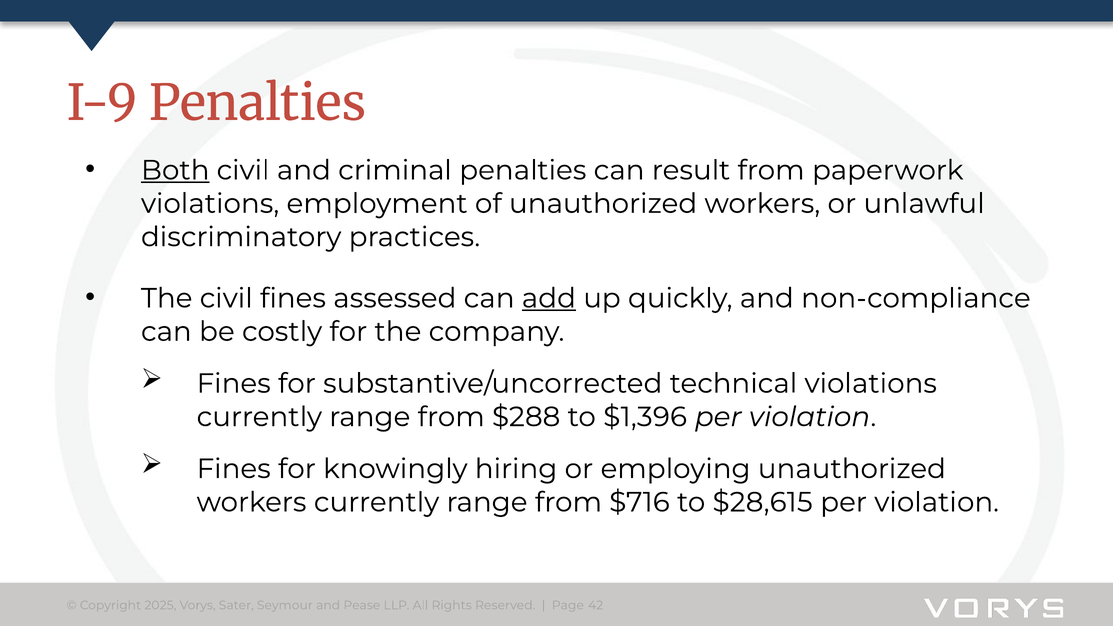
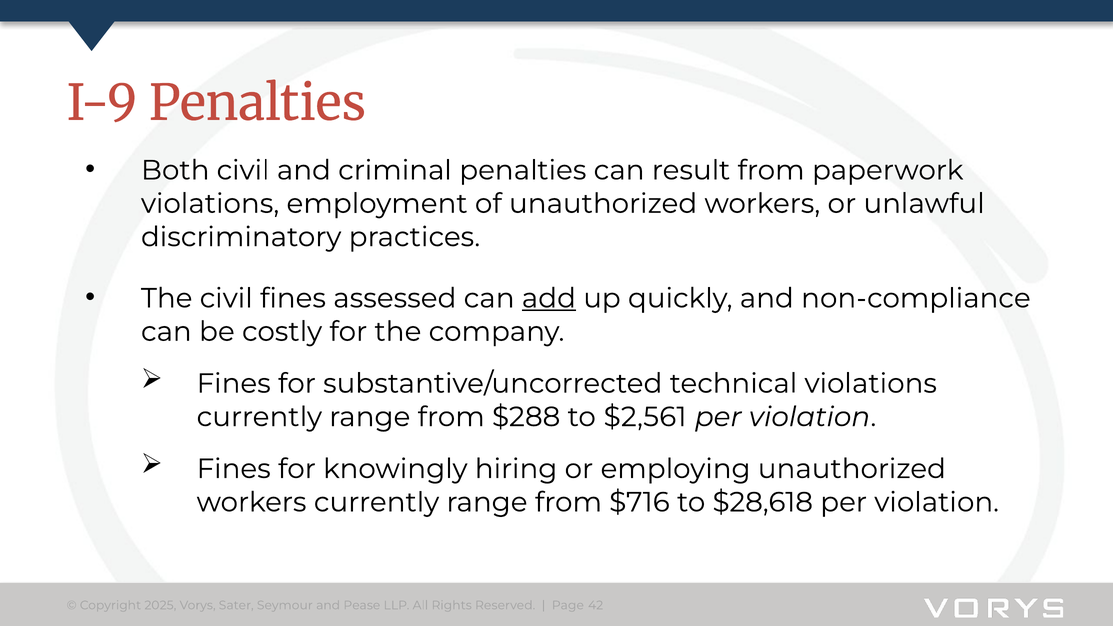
Both underline: present -> none (175, 170)
$1,396: $1,396 -> $2,561 (645, 417)
$28,615: $28,615 -> $28,618 (763, 502)
